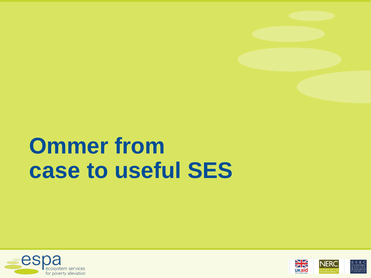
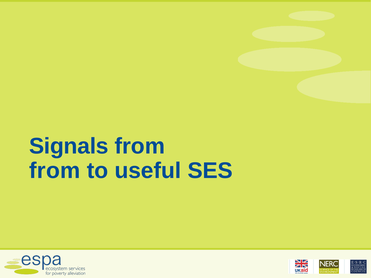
Ommer: Ommer -> Signals (69, 146)
case: case -> from (55, 171)
